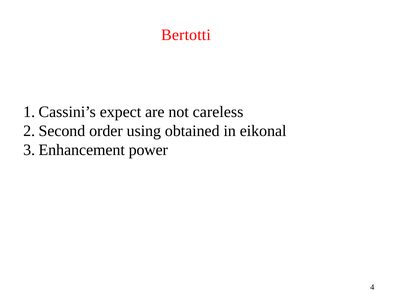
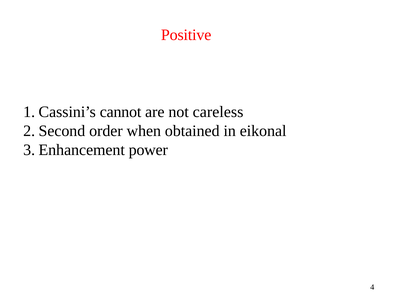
Bertotti: Bertotti -> Positive (186, 35)
expect: expect -> cannot (121, 112)
using: using -> when (144, 131)
